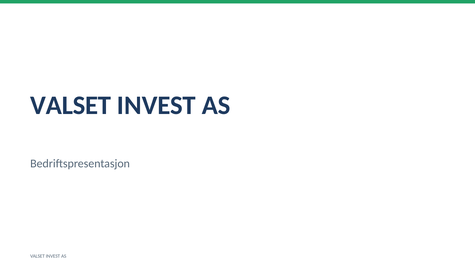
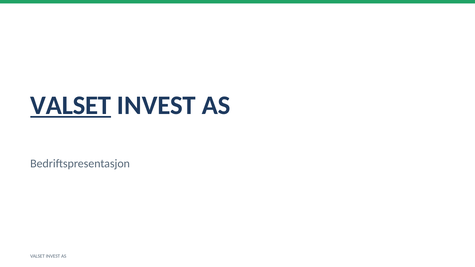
VALSET underline: none -> present (71, 105)
